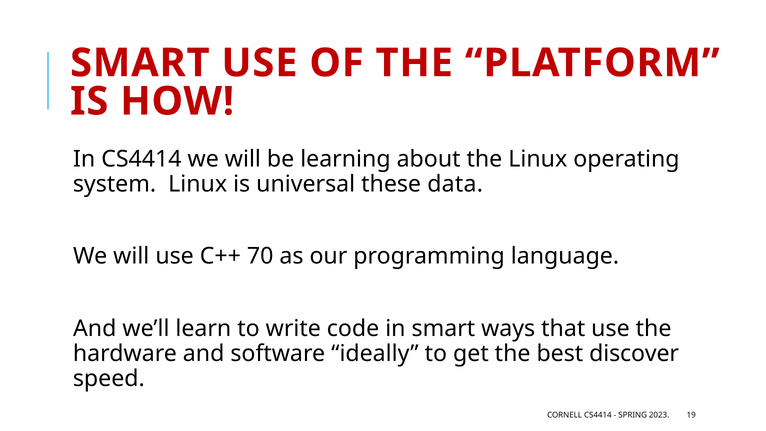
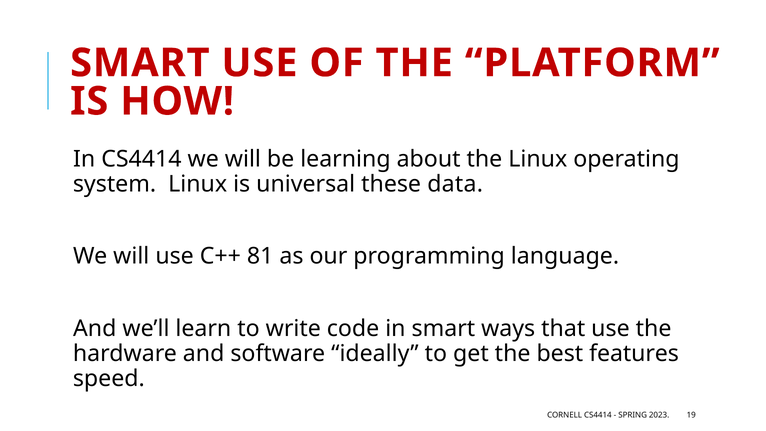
70: 70 -> 81 (260, 256)
discover: discover -> features (634, 354)
